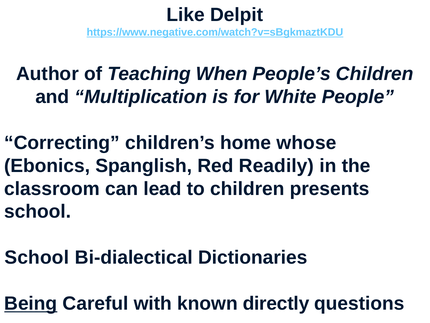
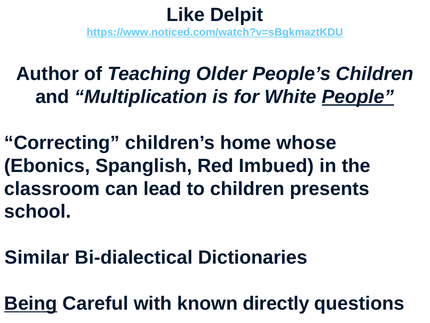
https://www.negative.com/watch?v=sBgkmaztKDU: https://www.negative.com/watch?v=sBgkmaztKDU -> https://www.noticed.com/watch?v=sBgkmaztKDU (215, 32)
When: When -> Older (221, 74)
People underline: none -> present (358, 97)
Readily: Readily -> Imbued (276, 165)
School: School -> Similar (37, 257)
